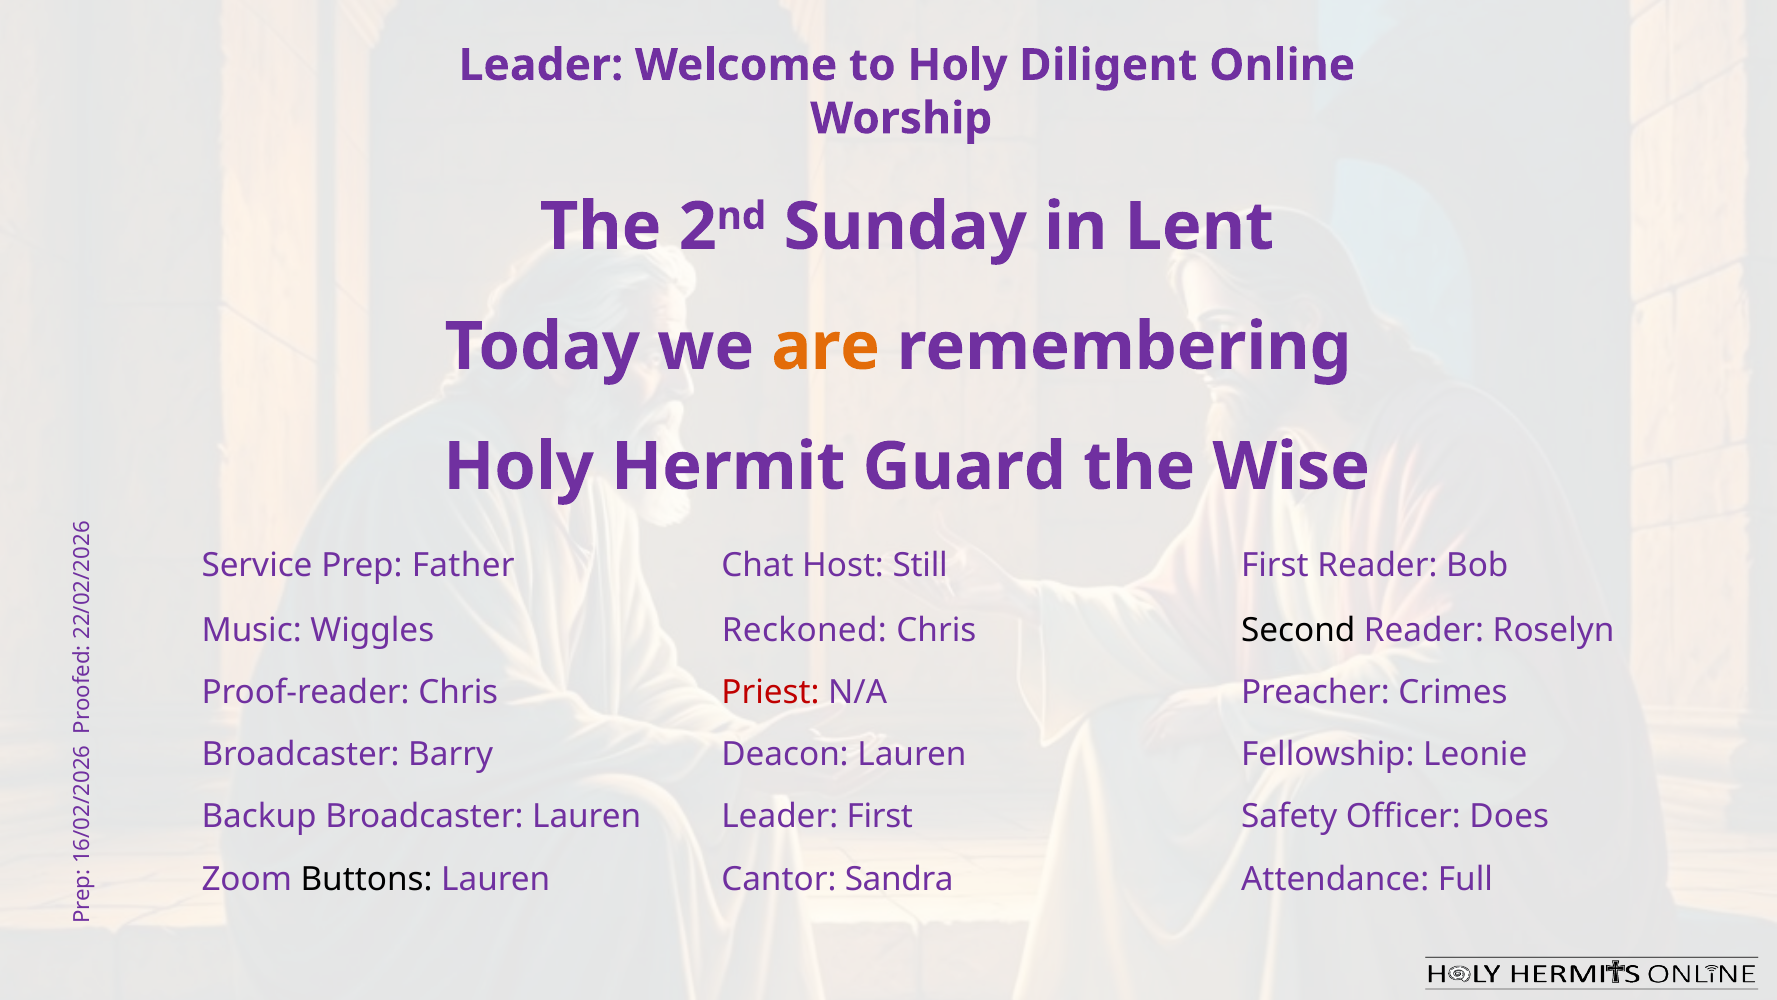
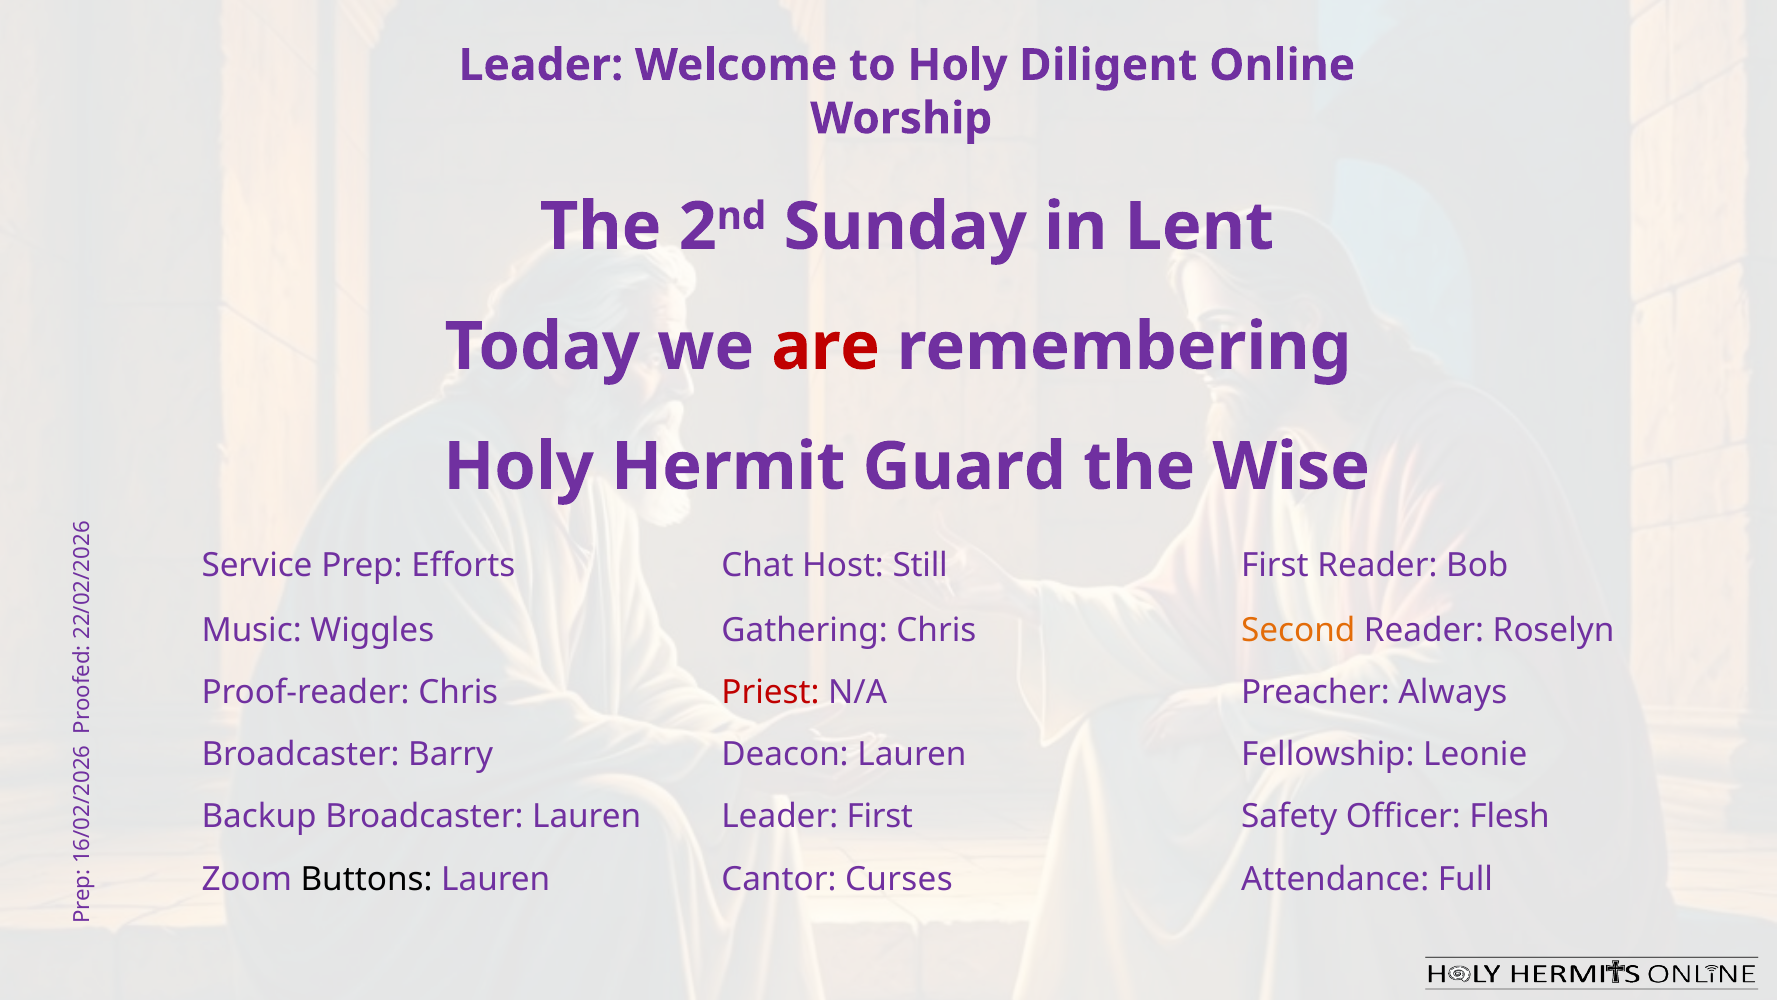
are colour: orange -> red (826, 347)
Father: Father -> Efforts (463, 565)
Reckoned: Reckoned -> Gathering (805, 630)
Second colour: black -> orange (1298, 630)
Crimes: Crimes -> Always (1453, 692)
Does: Does -> Flesh (1510, 817)
Sandra: Sandra -> Curses (899, 879)
